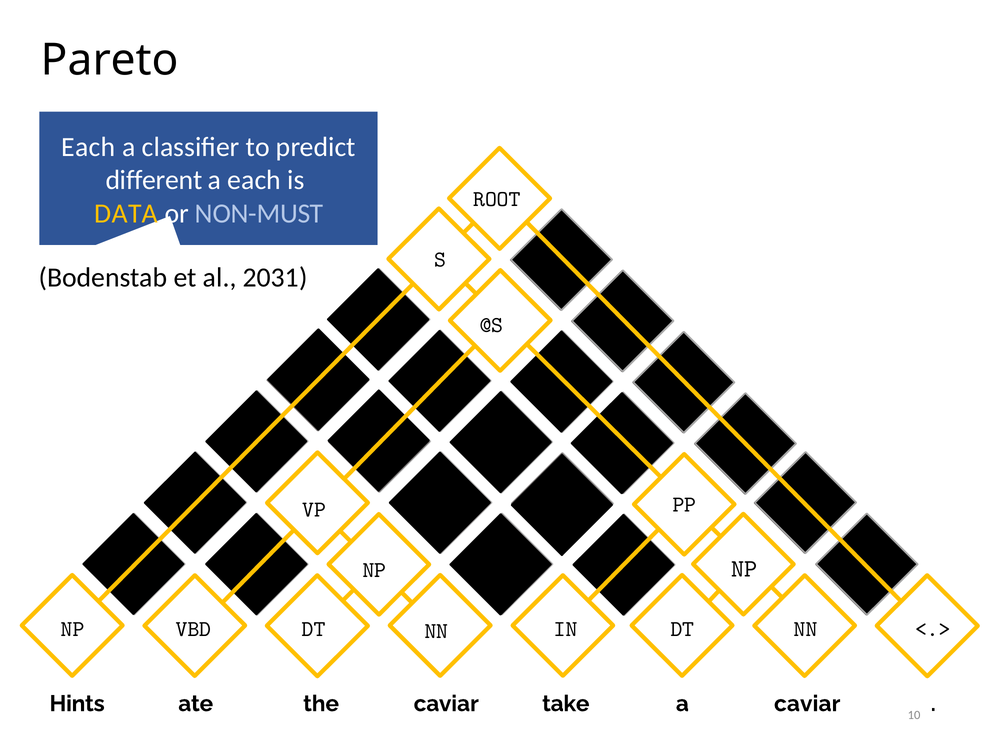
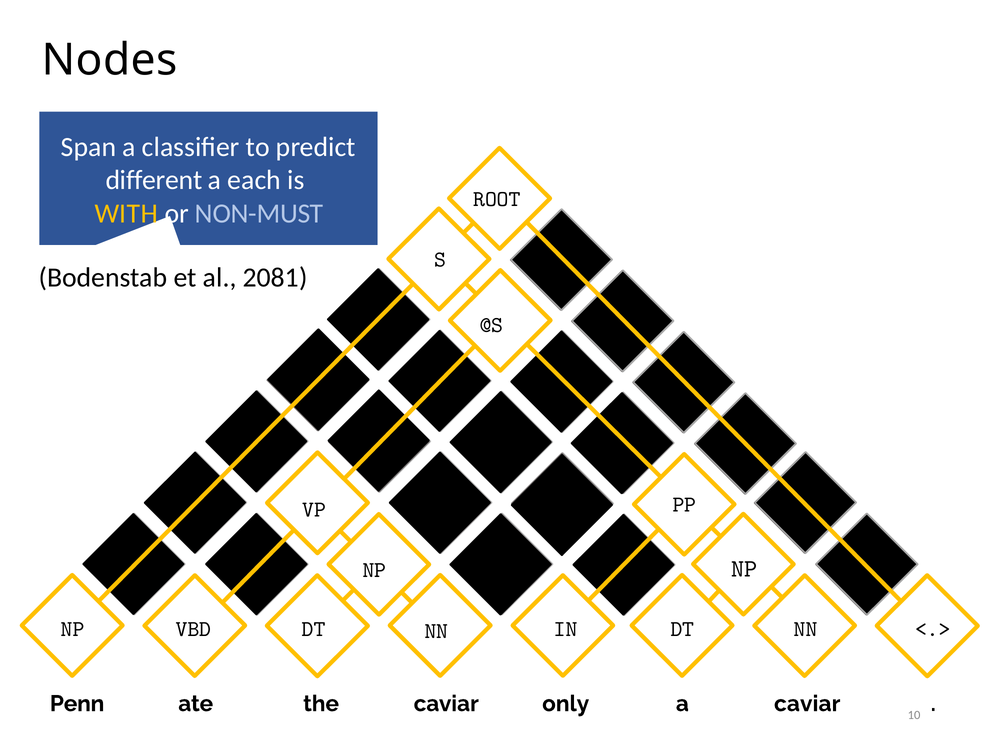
Pareto: Pareto -> Nodes (110, 60)
Each: Each -> Span (89, 147)
DATA: DATA -> WITH (126, 214)
2031: 2031 -> 2081 (275, 278)
Hints: Hints -> Penn (77, 704)
take: take -> only (566, 704)
